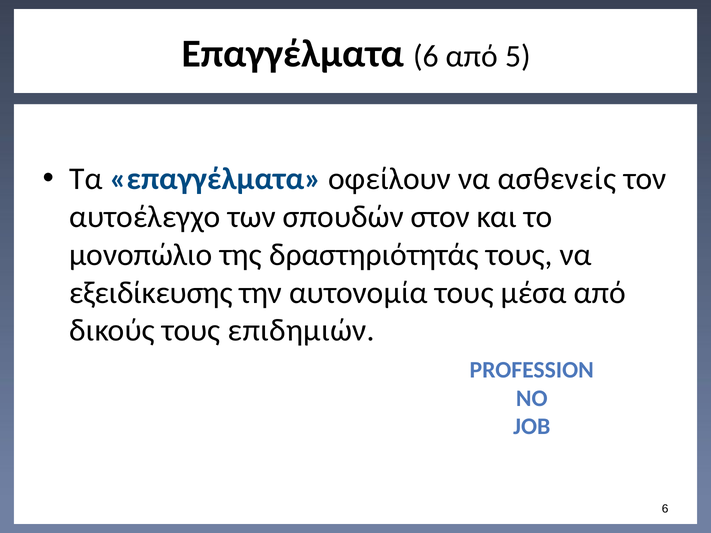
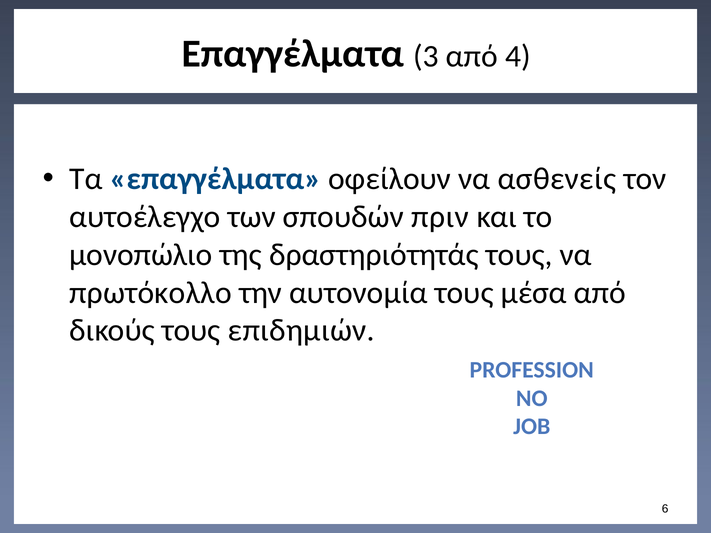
Επαγγέλματα 6: 6 -> 3 (426, 56)
5: 5 -> 4 (518, 56)
στον: στον -> πριν (440, 217)
εξειδίκευσης: εξειδίκευσης -> πρωτόκολλο (151, 293)
